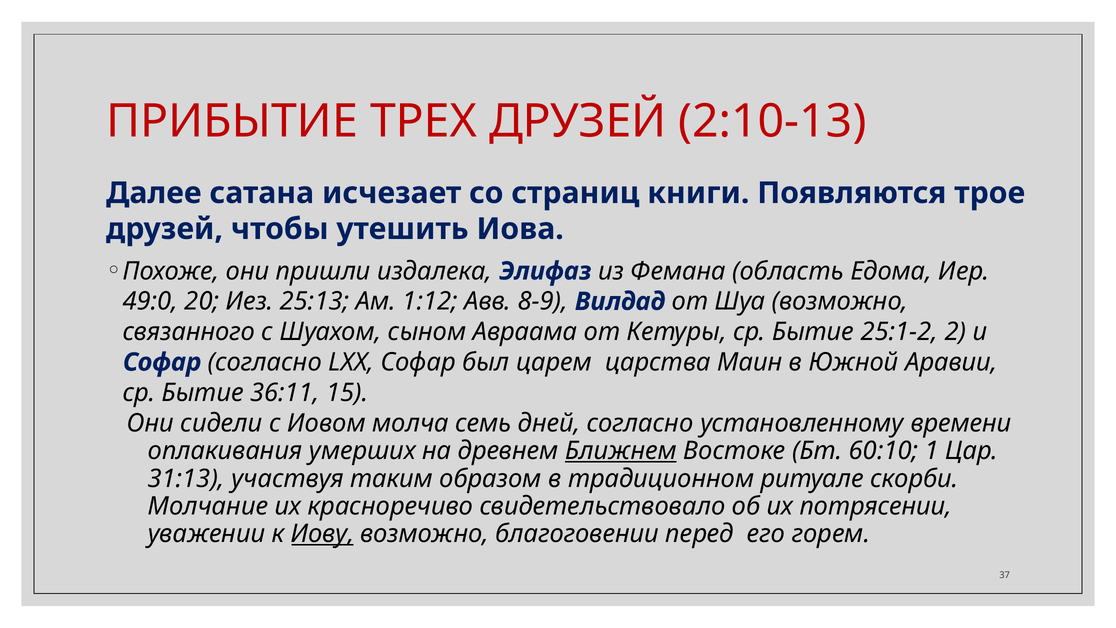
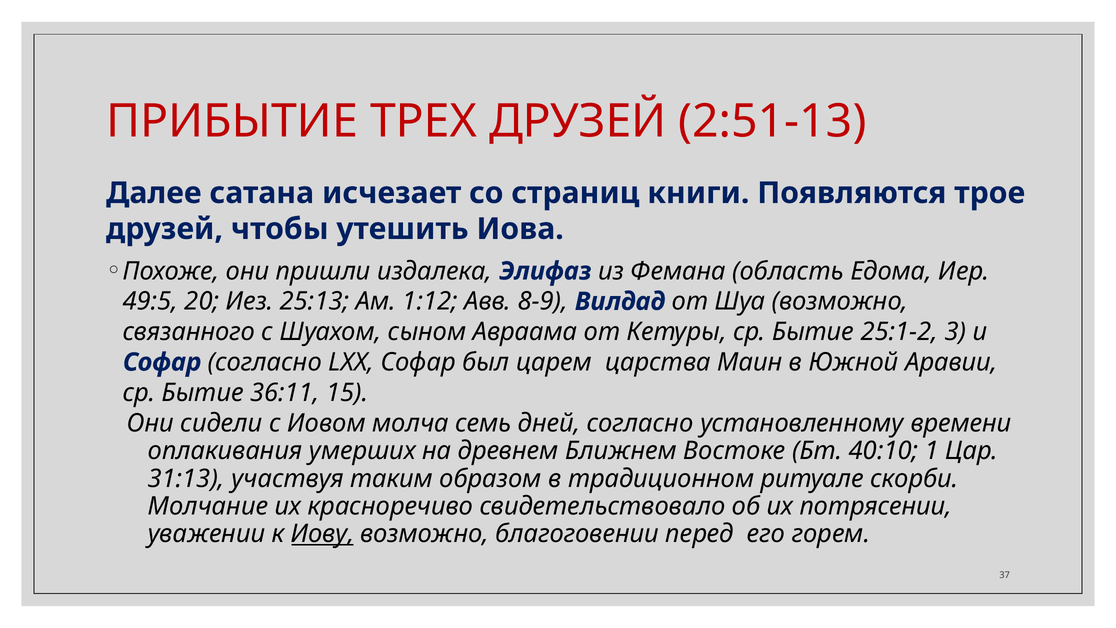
2:10-13: 2:10-13 -> 2:51-13 (772, 121)
49:0: 49:0 -> 49:5 (150, 301)
2: 2 -> 3 (955, 332)
Ближнем underline: present -> none (621, 451)
60:10: 60:10 -> 40:10 (884, 451)
